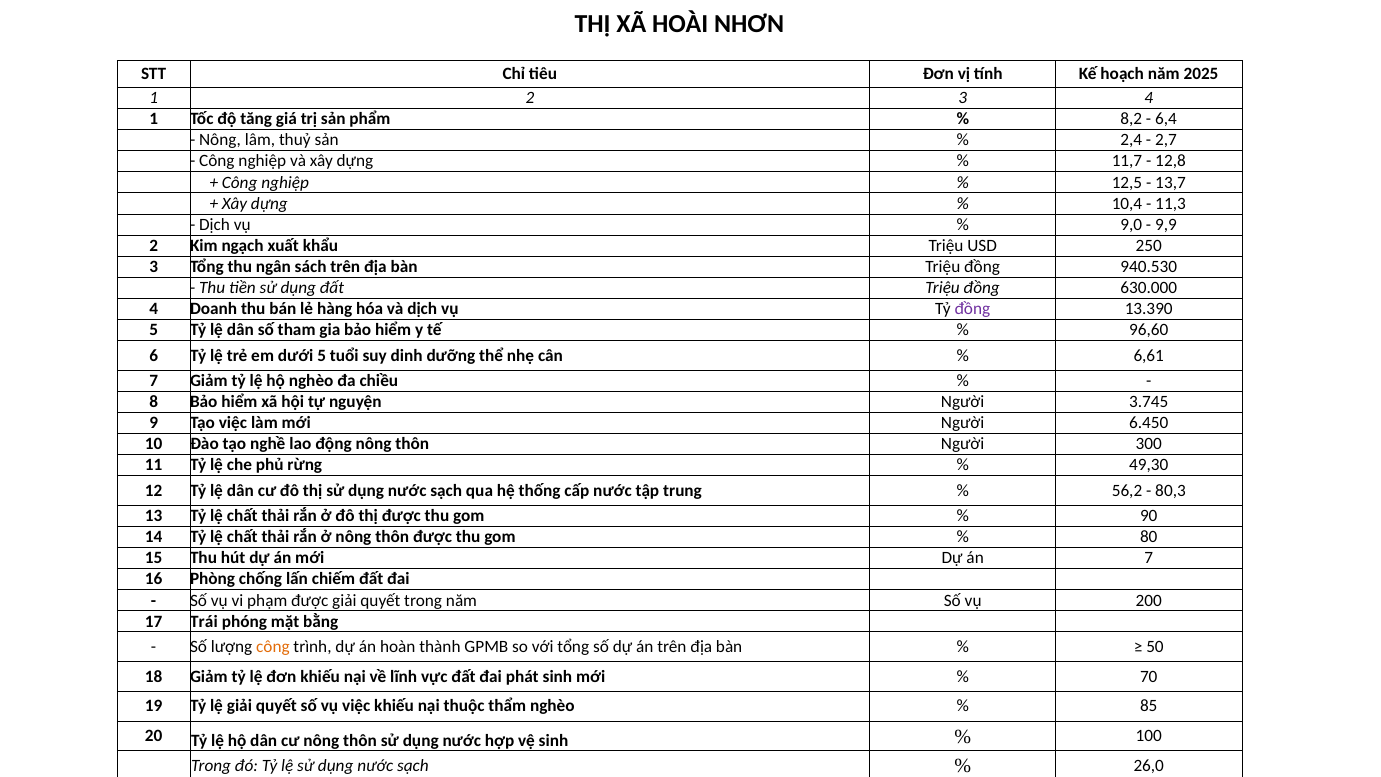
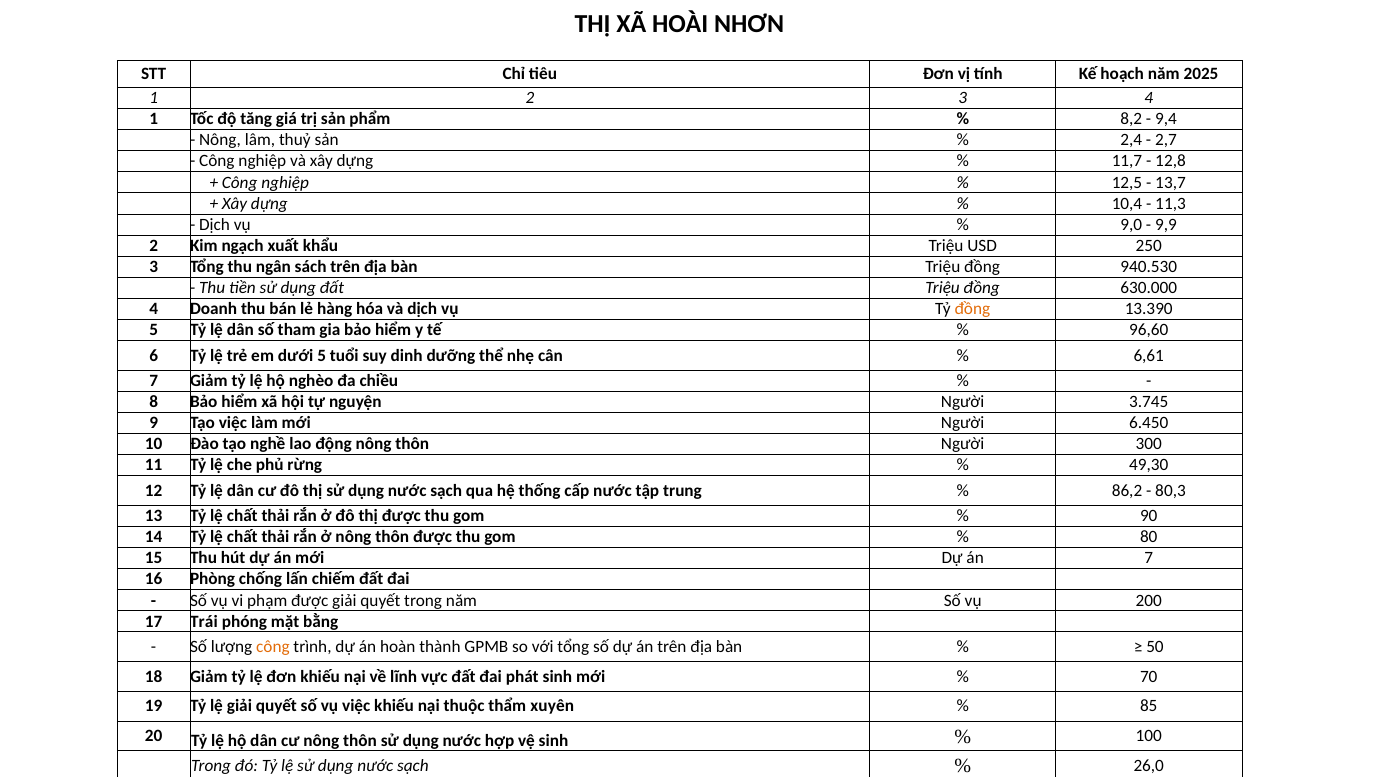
6,4: 6,4 -> 9,4 (1166, 119)
đồng colour: purple -> orange (972, 309)
56,2: 56,2 -> 86,2 (1127, 490)
thẩm nghèo: nghèo -> xuyên (552, 706)
